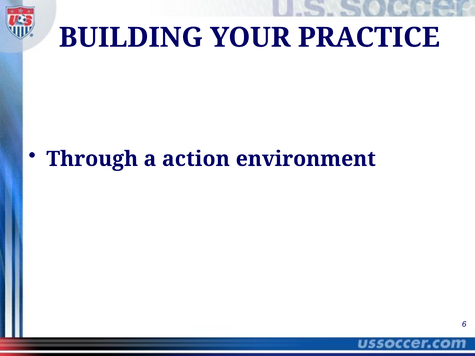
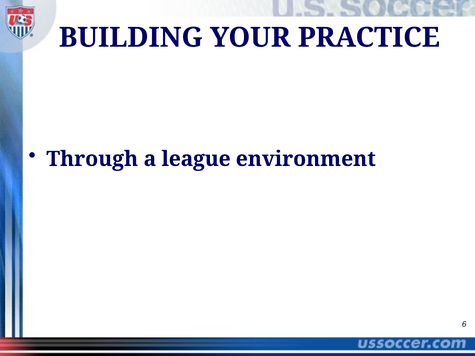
action: action -> league (196, 159)
